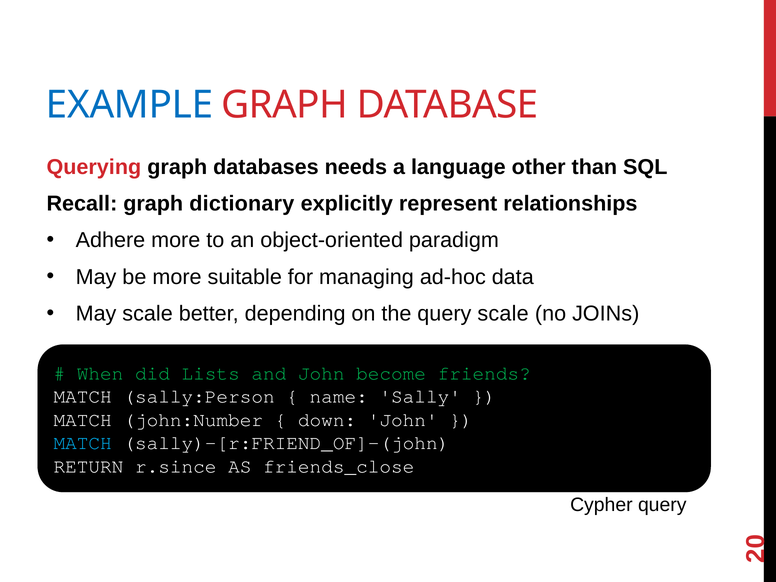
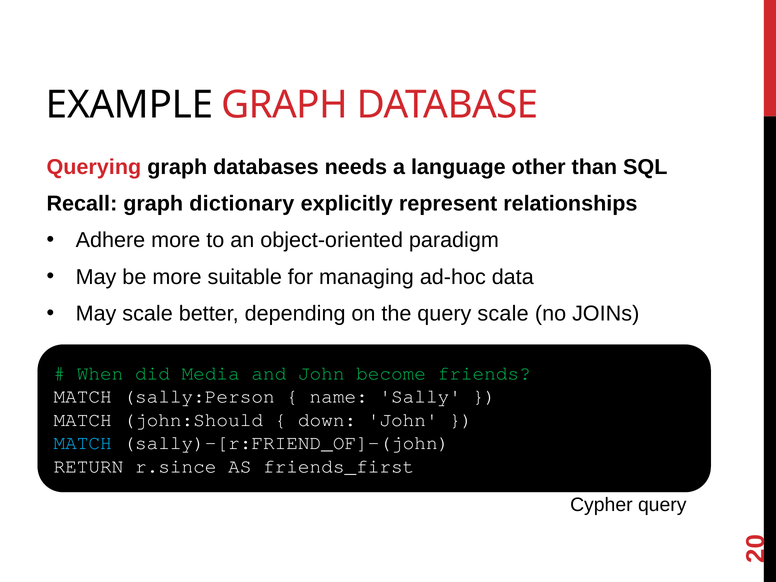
EXAMPLE colour: blue -> black (130, 105)
Lists: Lists -> Media (211, 373)
john:Number: john:Number -> john:Should (193, 420)
friends_close: friends_close -> friends_first (339, 466)
